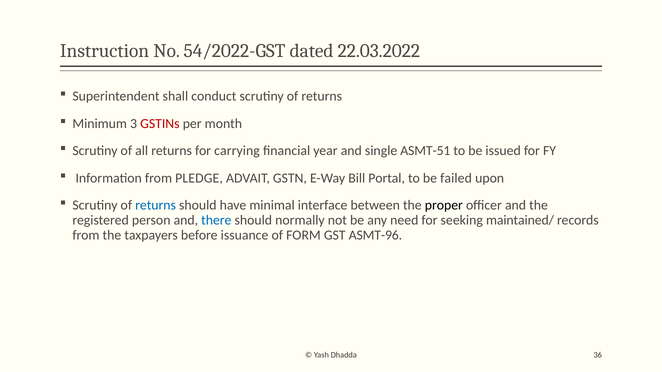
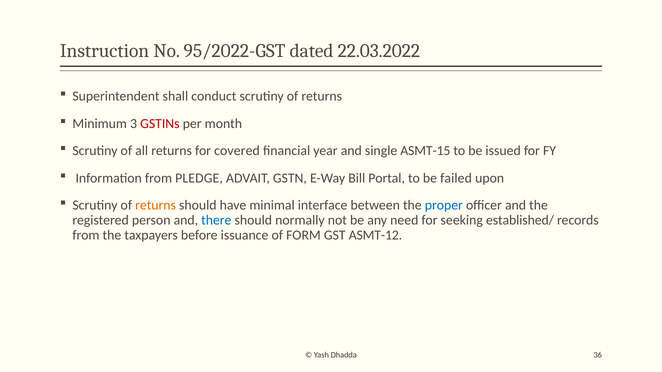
54/2022-GST: 54/2022-GST -> 95/2022-GST (235, 51)
carrying: carrying -> covered (237, 151)
ASMT-51: ASMT-51 -> ASMT-15 (425, 151)
returns colour: blue -> orange (156, 206)
proper colour: black -> blue (444, 206)
maintained/: maintained/ -> established/ (520, 220)
ASMT-96: ASMT-96 -> ASMT-12 (375, 235)
